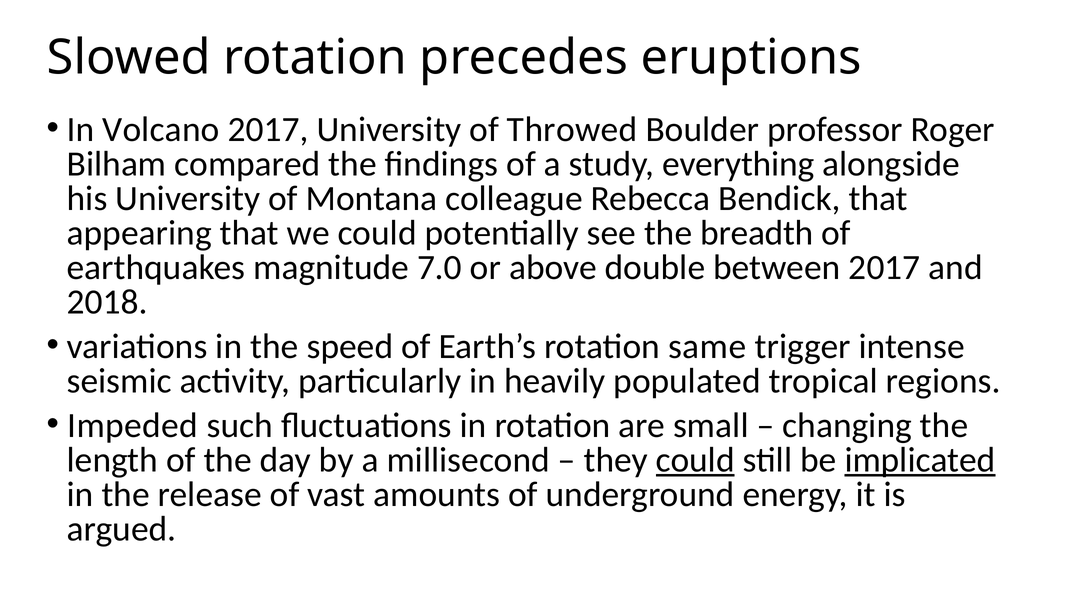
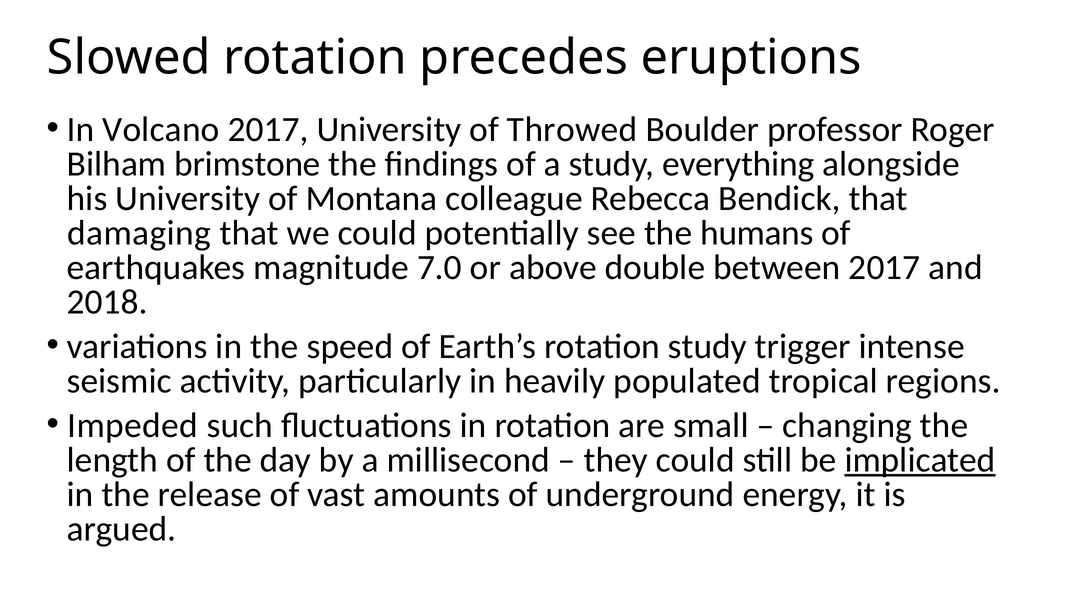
compared: compared -> brimstone (248, 164)
appearing: appearing -> damaging (139, 233)
breadth: breadth -> humans (757, 233)
rotation same: same -> study (707, 346)
could underline: present -> none (695, 460)
